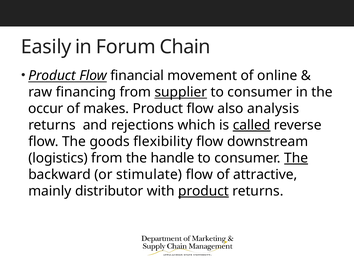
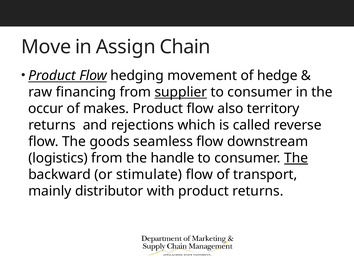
Easily: Easily -> Move (46, 47)
Forum: Forum -> Assign (126, 47)
financial: financial -> hedging (137, 76)
online: online -> hedge (277, 76)
analysis: analysis -> territory (273, 109)
called underline: present -> none (252, 125)
flexibility: flexibility -> seamless (163, 142)
attractive: attractive -> transport (265, 175)
product underline: present -> none (204, 191)
